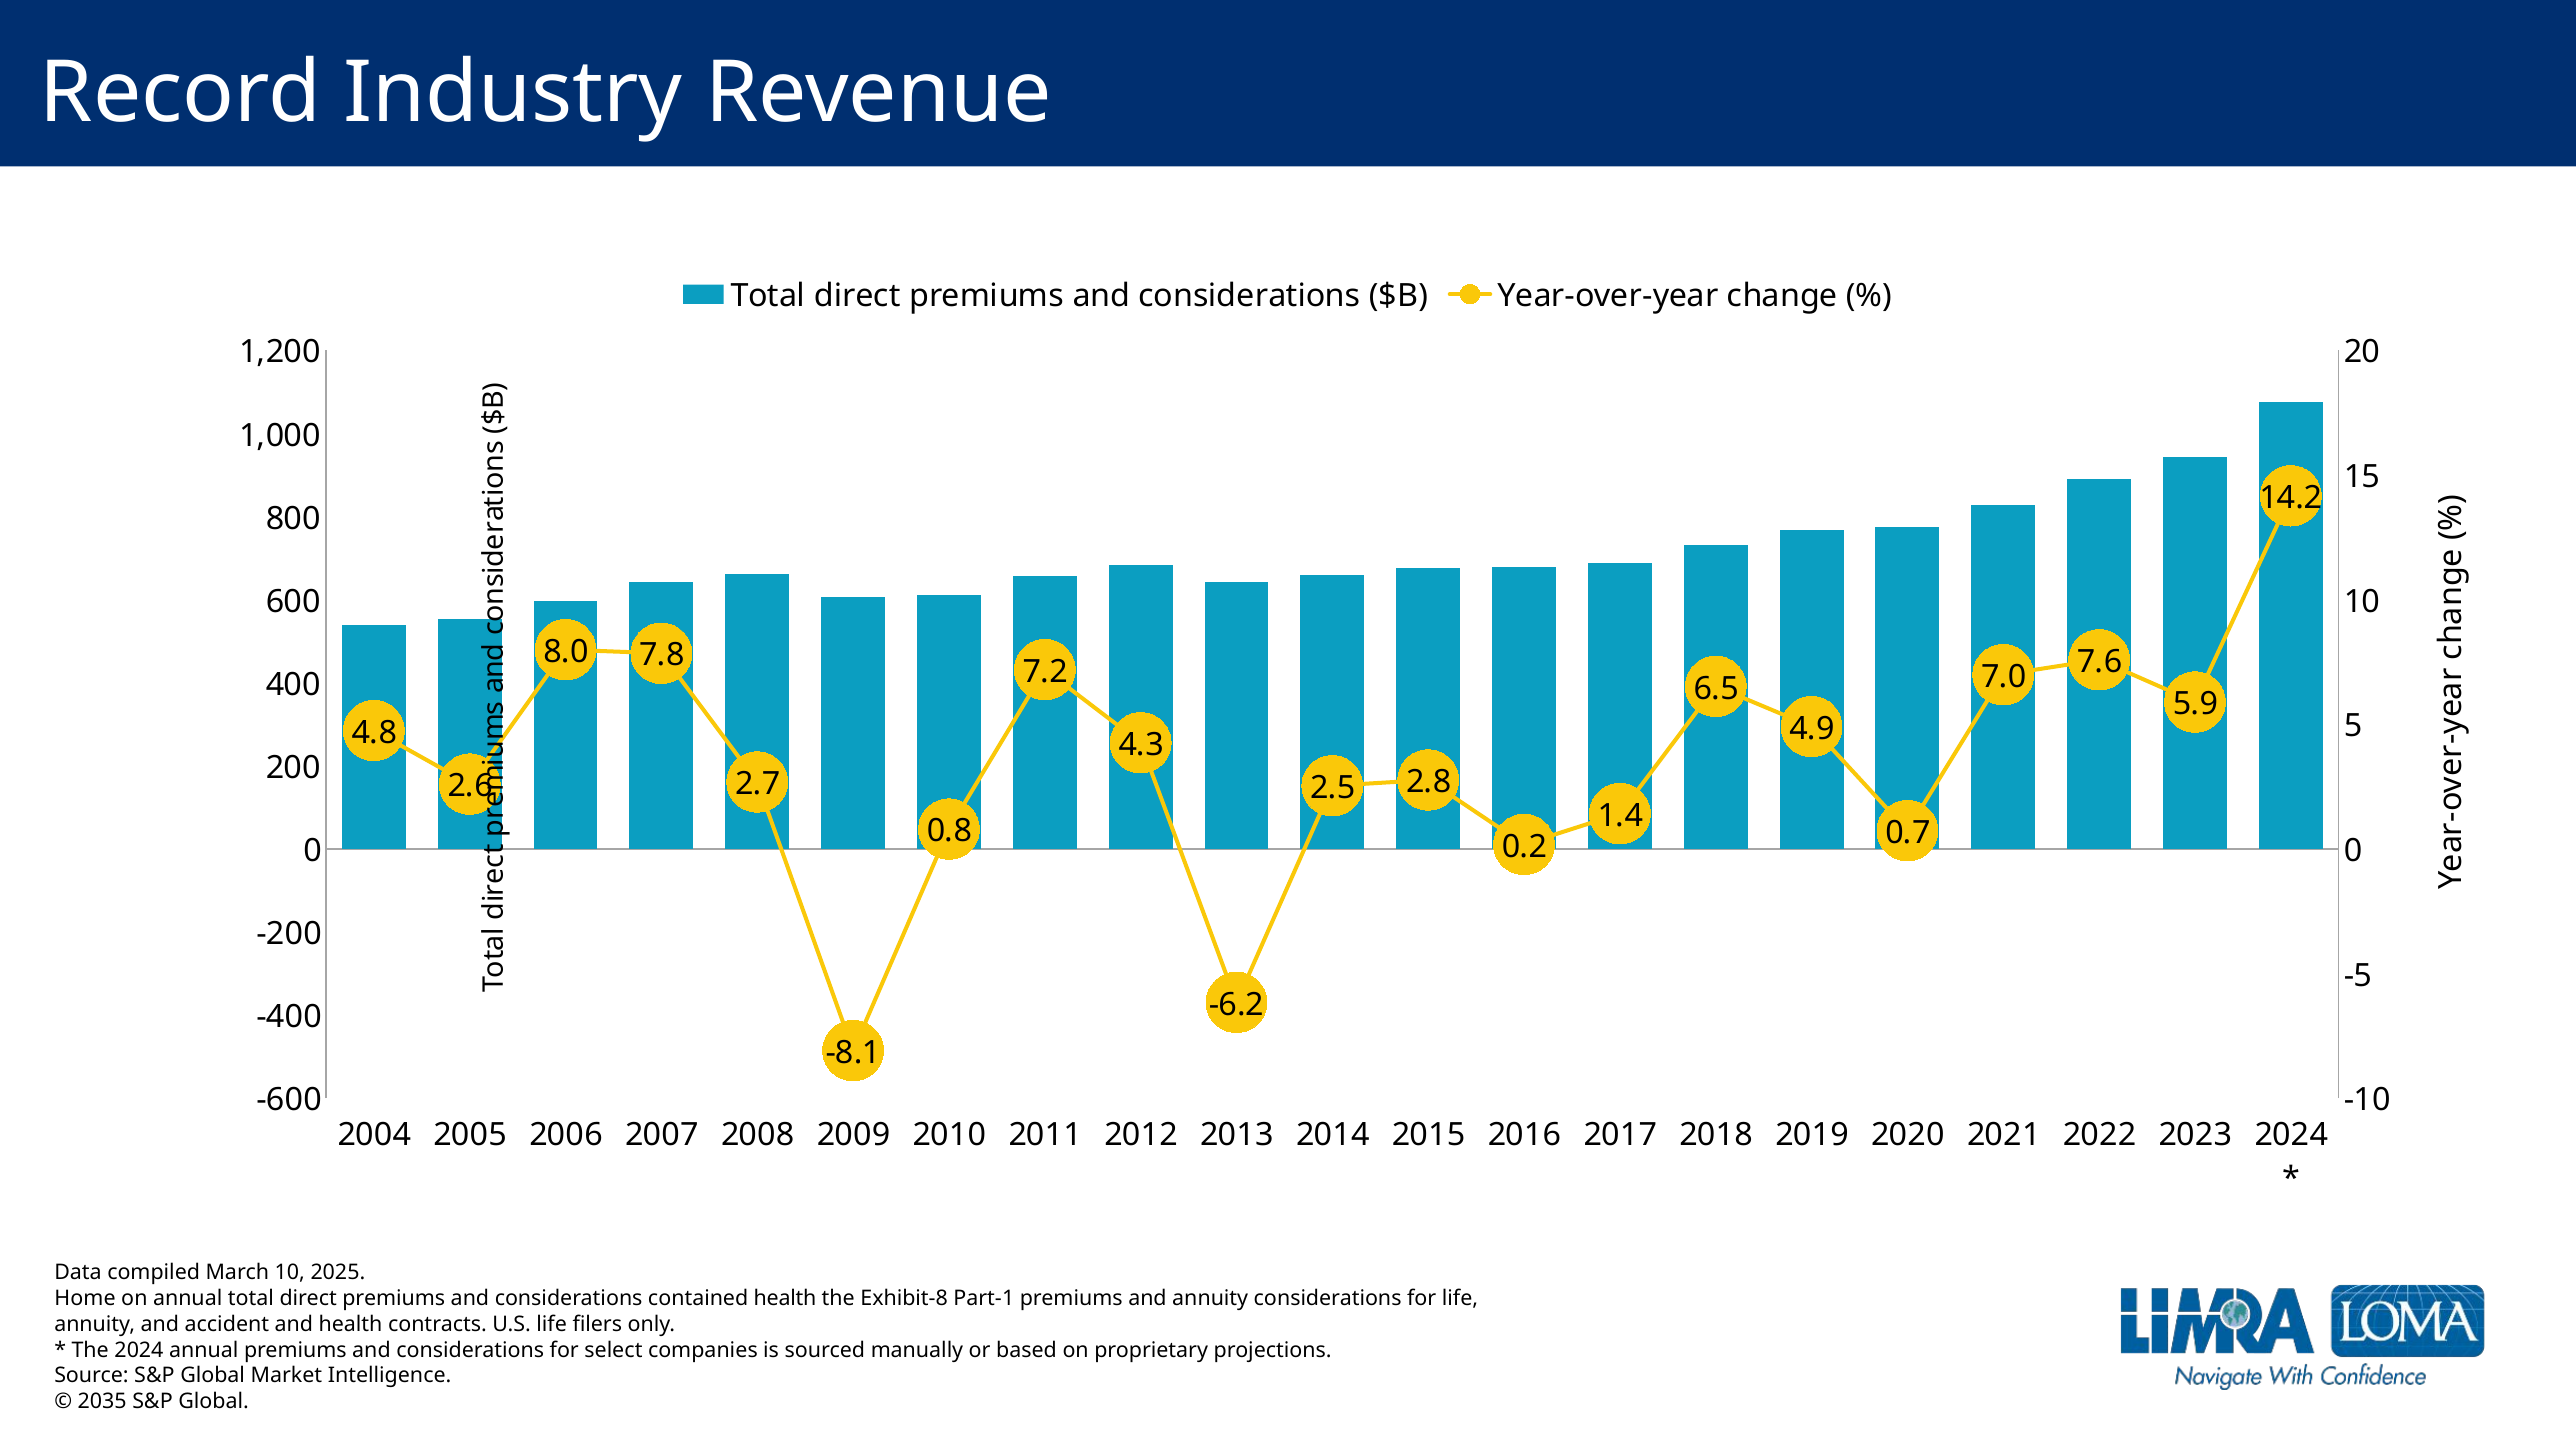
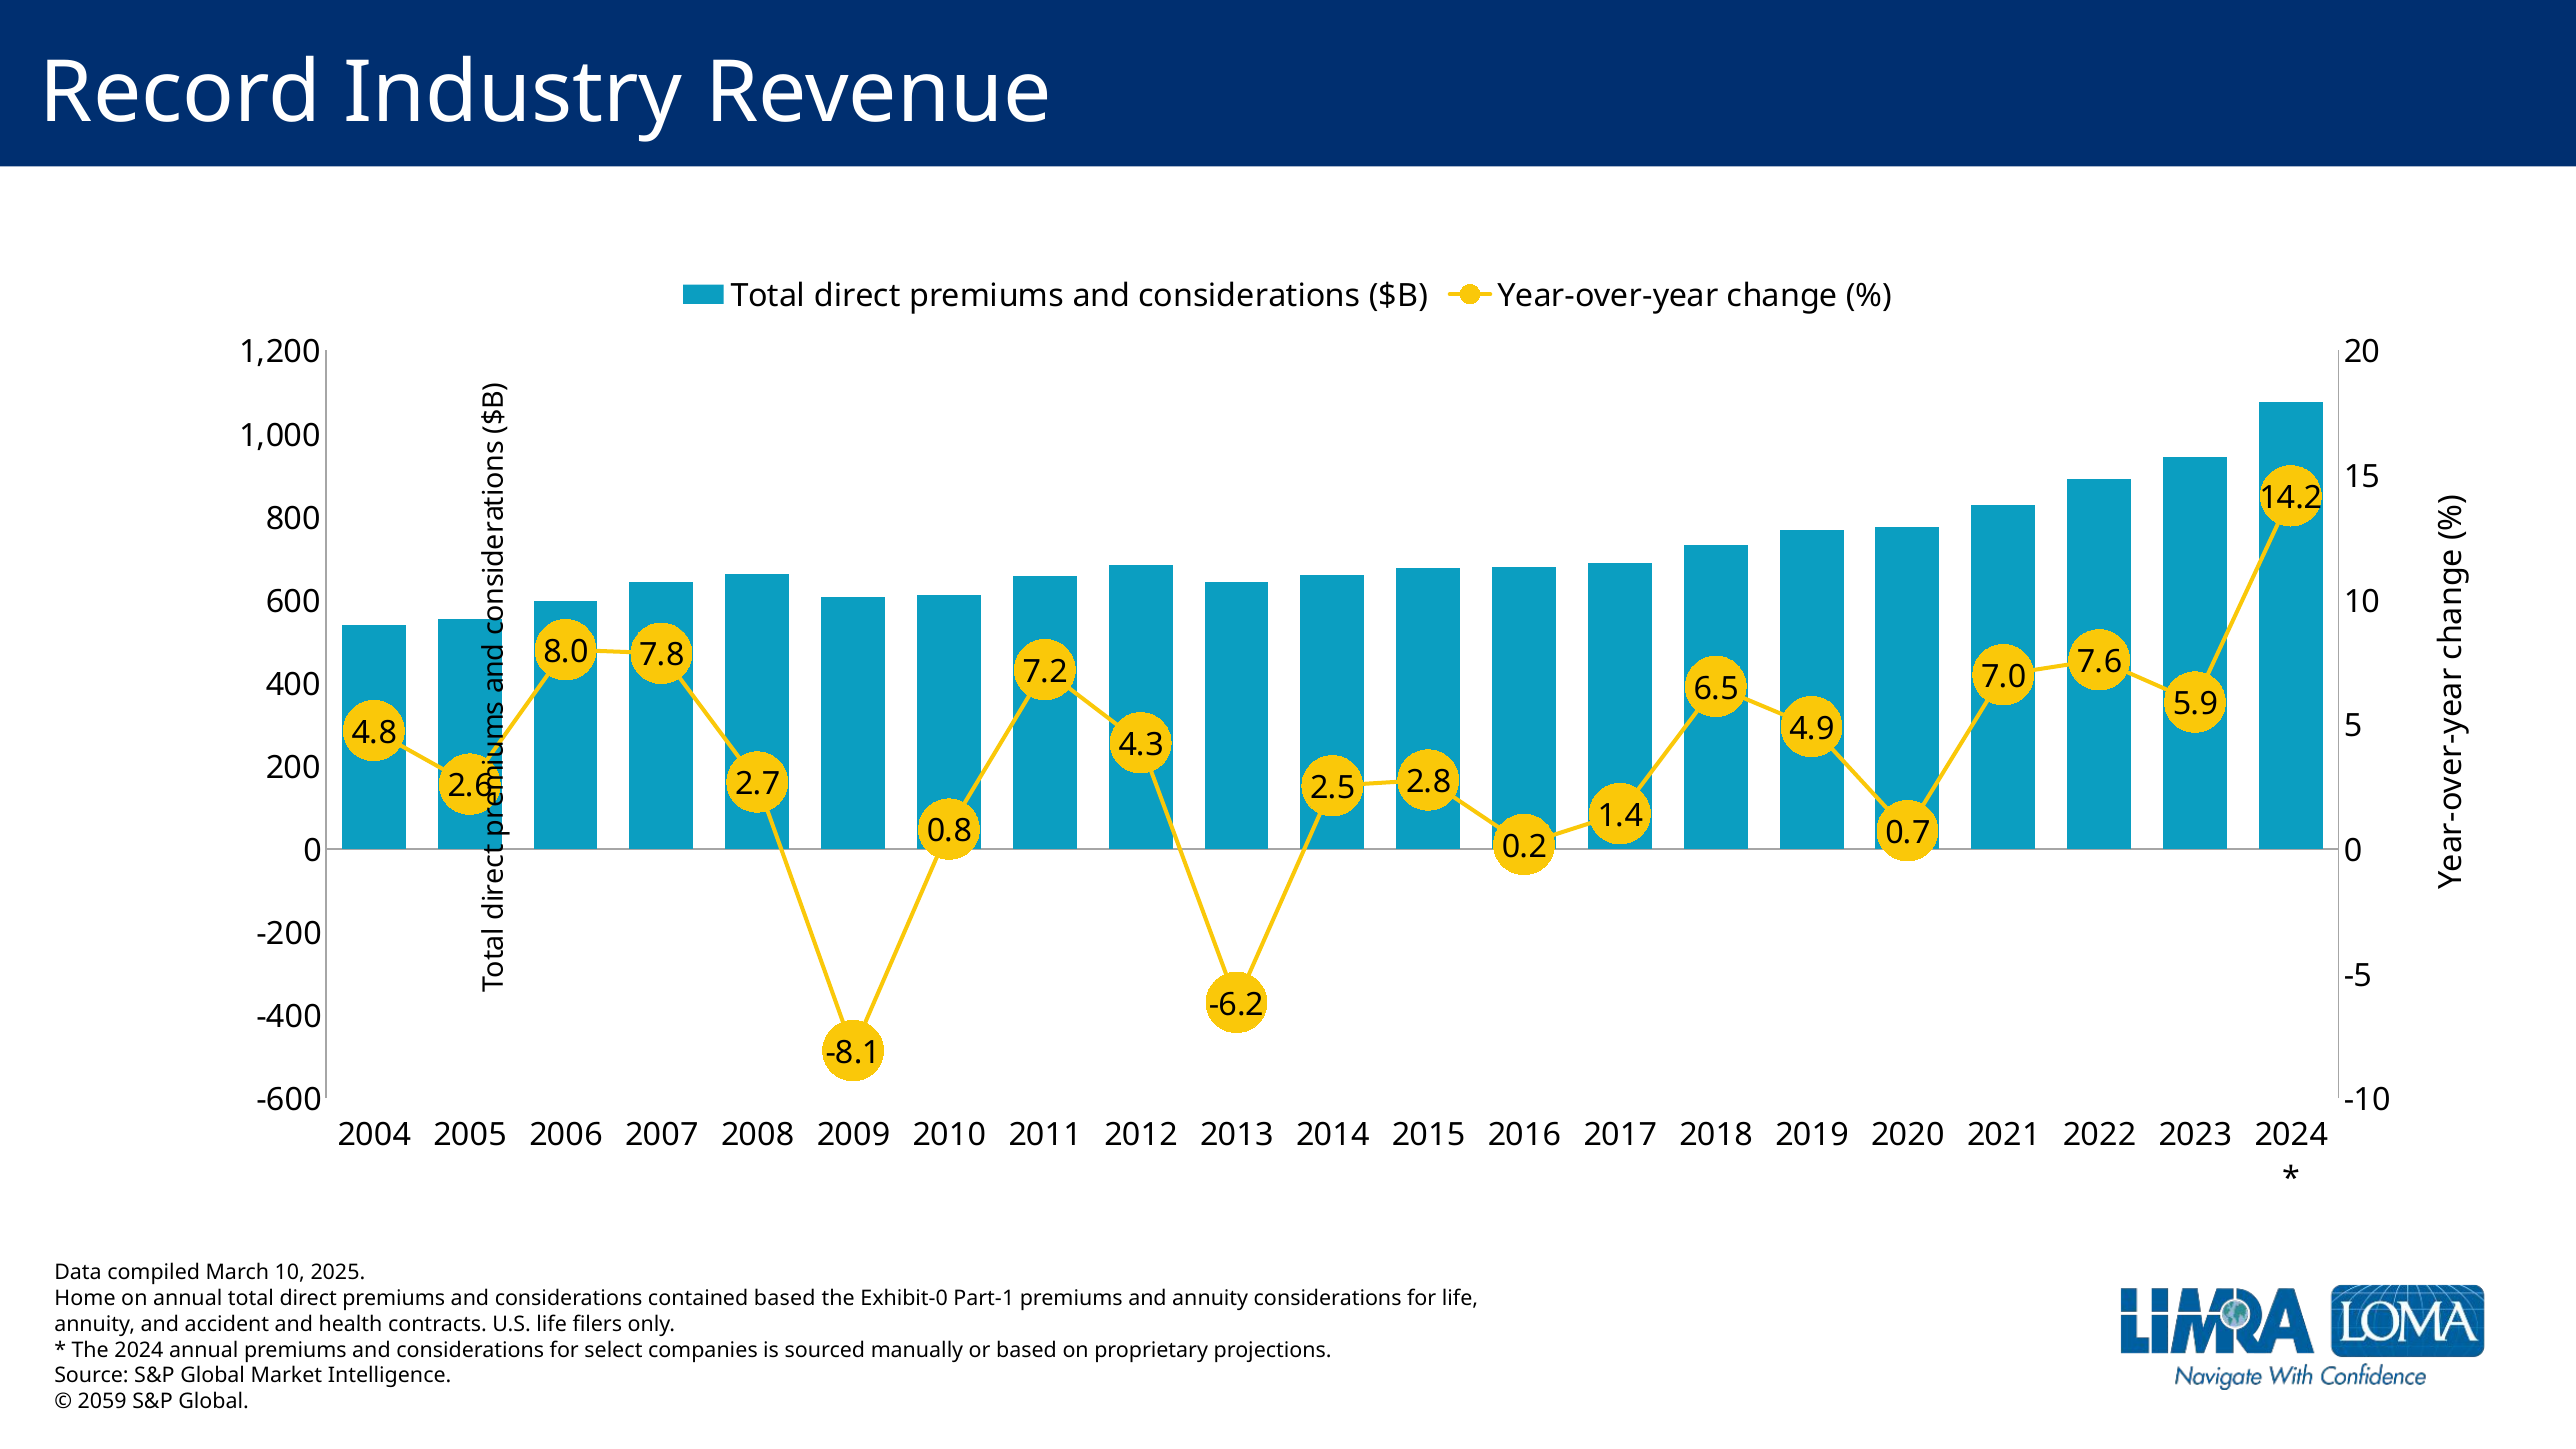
contained health: health -> based (785, 1298)
Exhibit-8: Exhibit-8 -> Exhibit-0 (904, 1298)
2035: 2035 -> 2059 (102, 1402)
